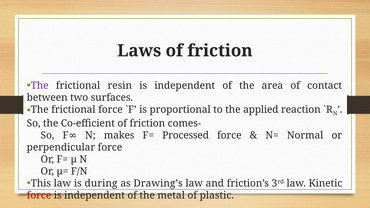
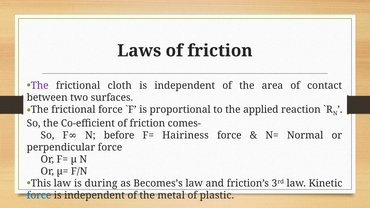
resin: resin -> cloth (120, 86)
makes: makes -> before (119, 135)
Processed: Processed -> Hairiness (185, 135)
Drawing’s: Drawing’s -> Becomes’s (158, 184)
force colour: red -> blue (39, 196)
